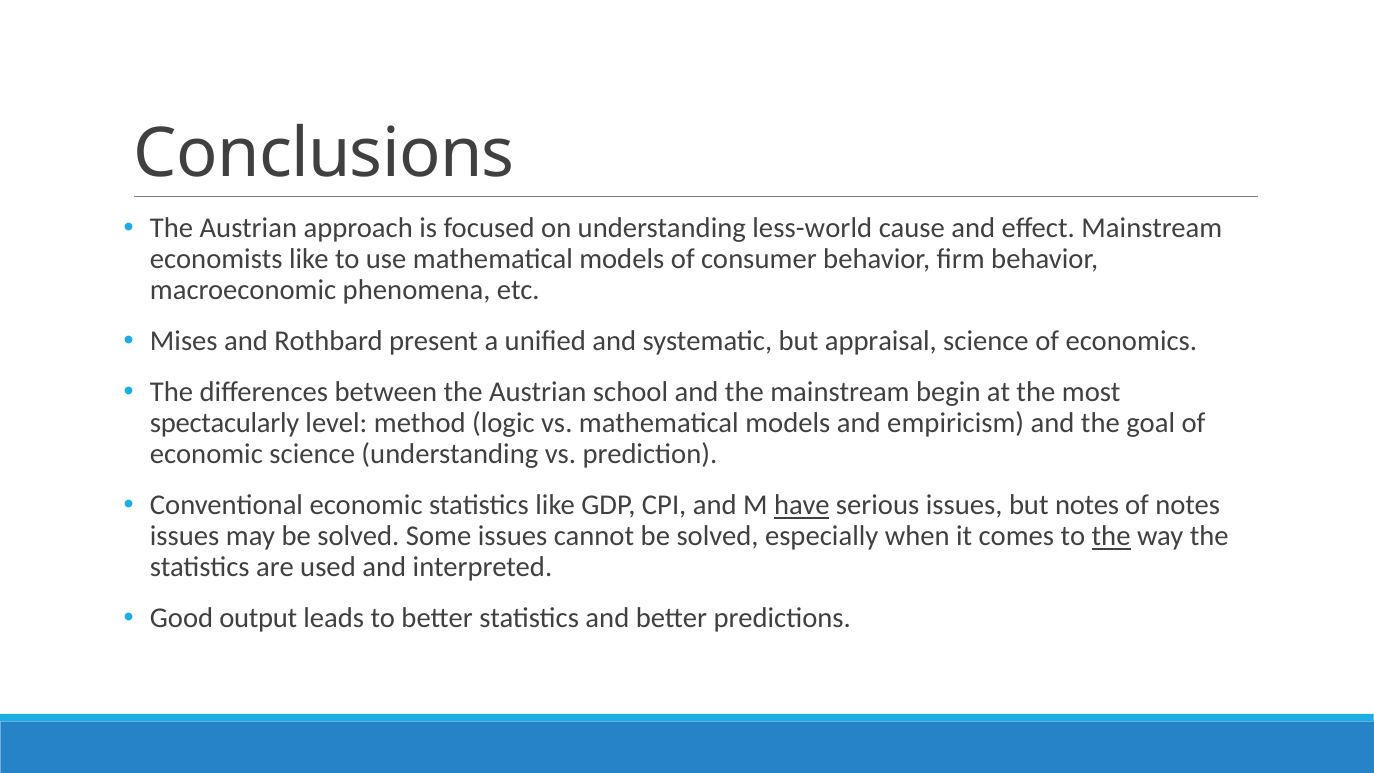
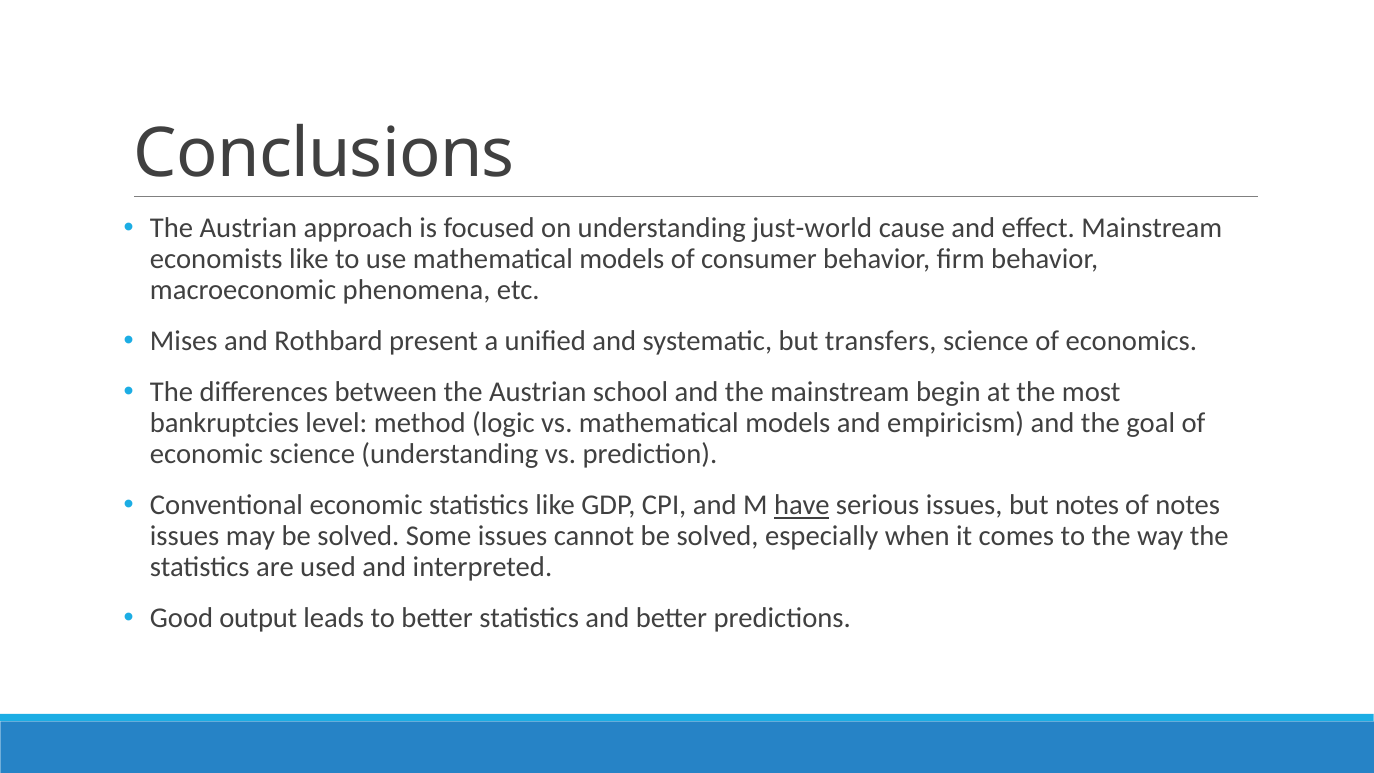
less-world: less-world -> just-world (812, 228)
appraisal: appraisal -> transfers (881, 341)
spectacularly: spectacularly -> bankruptcies (225, 423)
the underline: present -> none (1111, 536)
